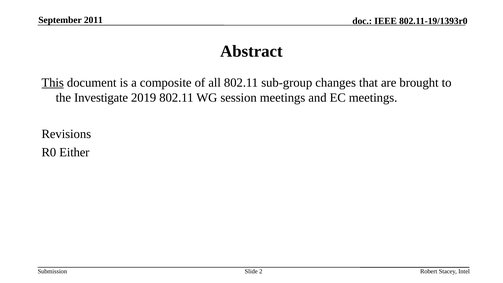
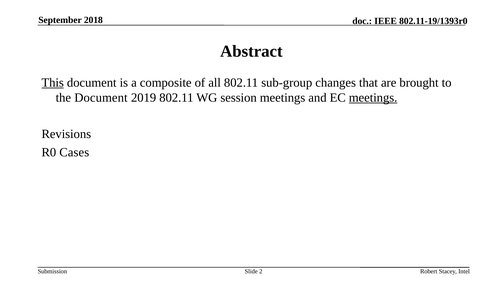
2011: 2011 -> 2018 (93, 20)
the Investigate: Investigate -> Document (101, 98)
meetings underline: none -> present (373, 98)
Either: Either -> Cases (74, 152)
